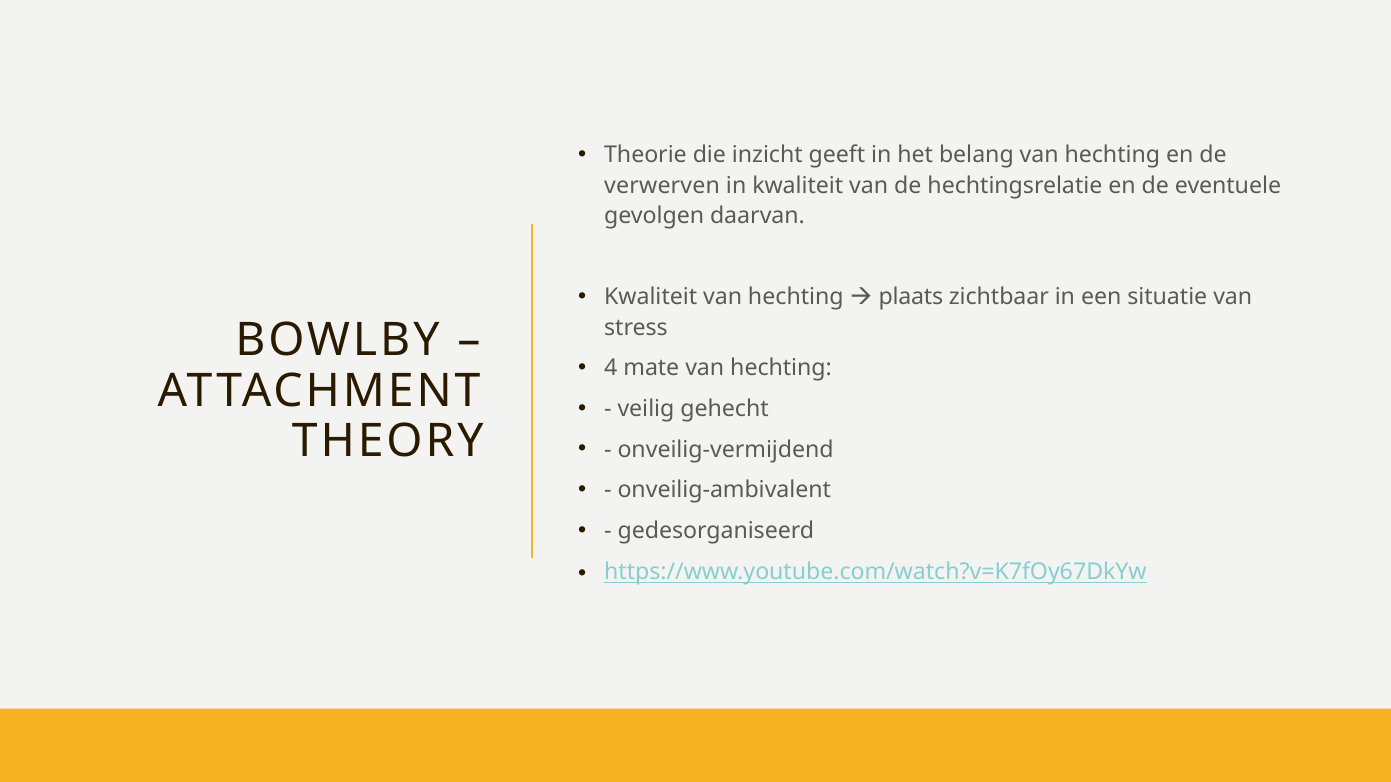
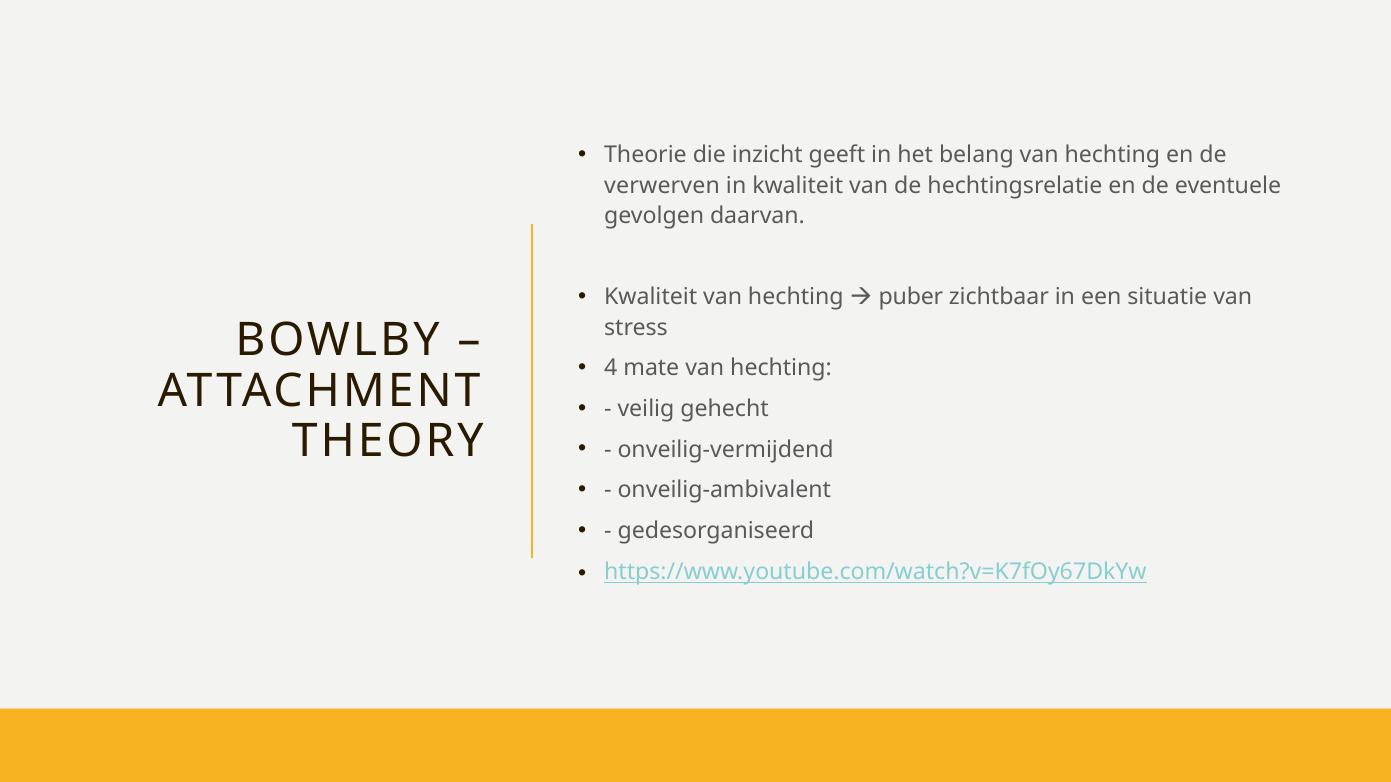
plaats: plaats -> puber (911, 297)
